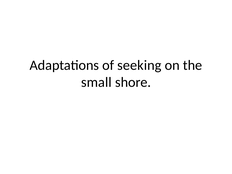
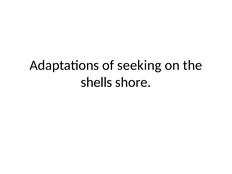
small: small -> shells (96, 82)
